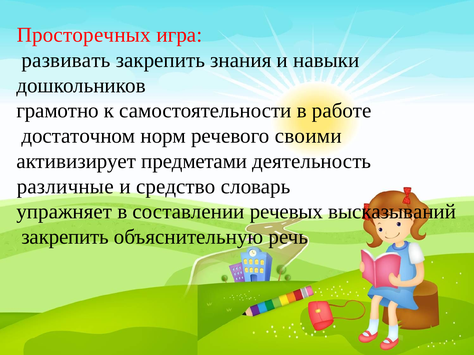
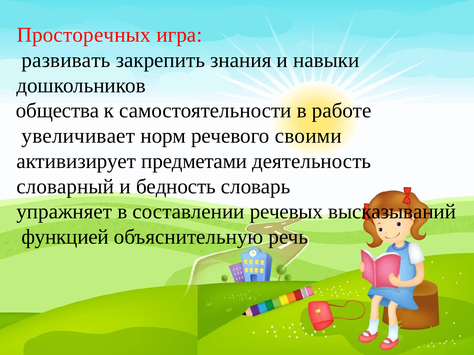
грамотно: грамотно -> общества (58, 111)
достаточном: достаточном -> увеличивает (78, 136)
различные: различные -> словарный (65, 187)
средство: средство -> бедность (176, 187)
закрепить: закрепить -> функцией (65, 237)
